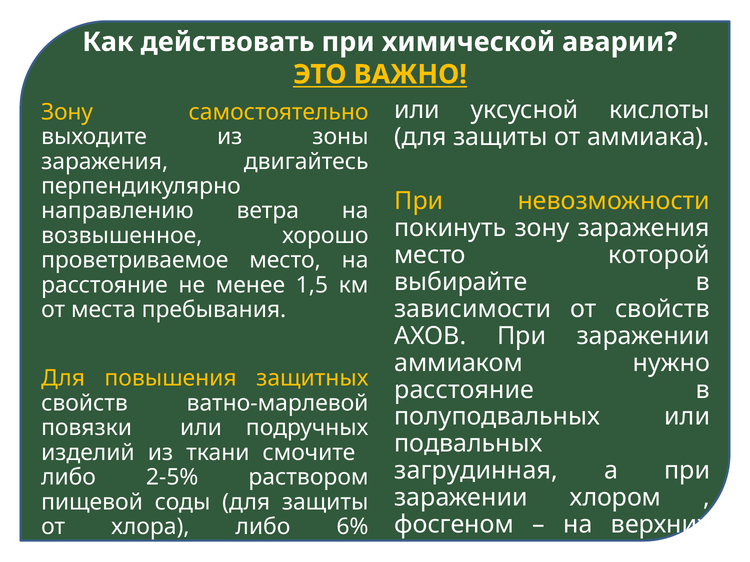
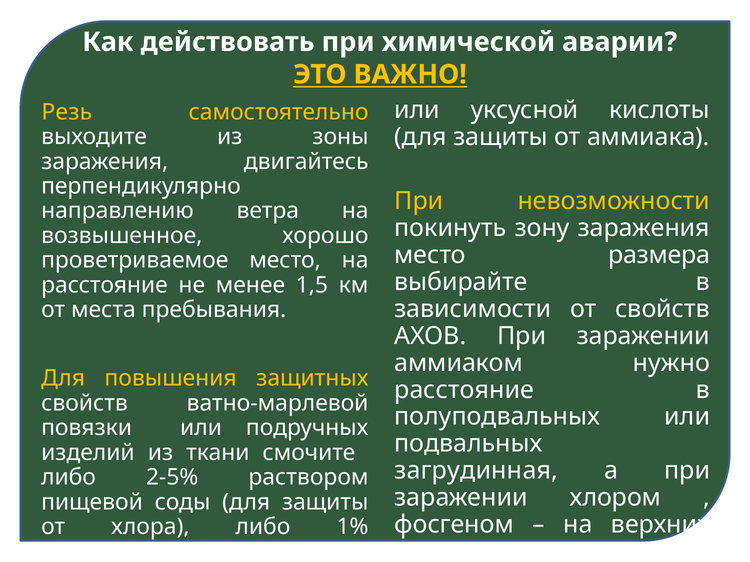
Зону: Зону -> Резь (67, 112)
которой: которой -> размера (659, 255)
6%: 6% -> 1% (352, 527)
